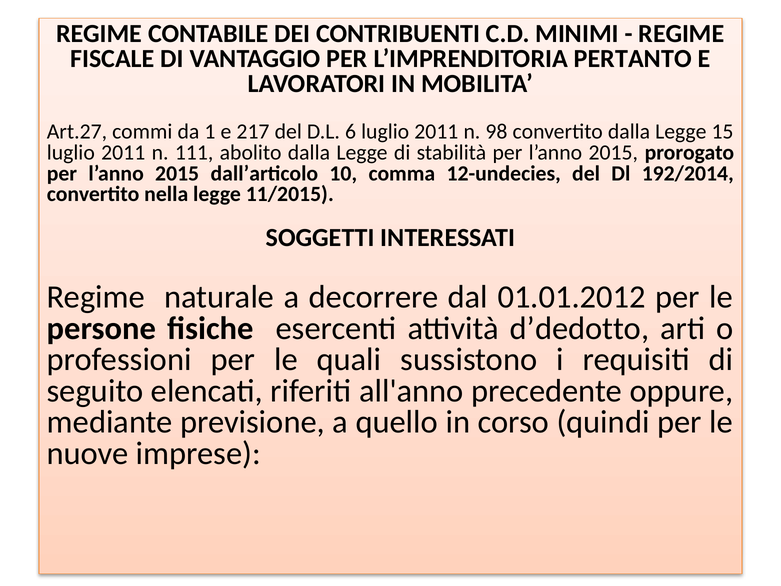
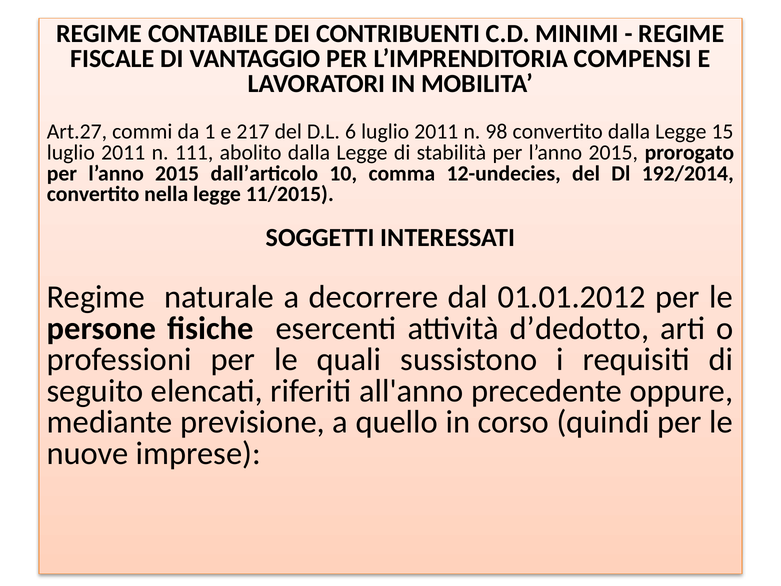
PERTANTO: PERTANTO -> COMPENSI (633, 59)
